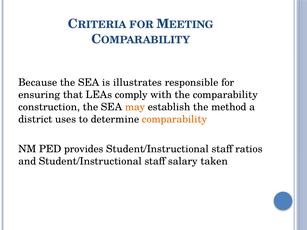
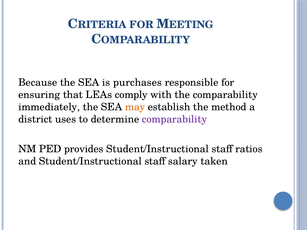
illustrates: illustrates -> purchases (137, 83)
construction: construction -> immediately (49, 107)
comparability colour: orange -> purple (175, 119)
